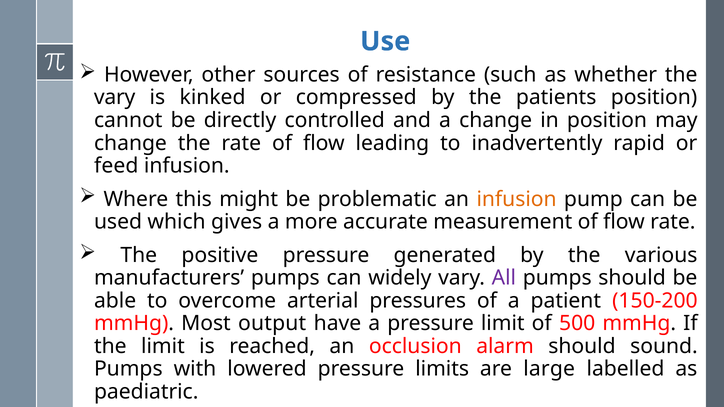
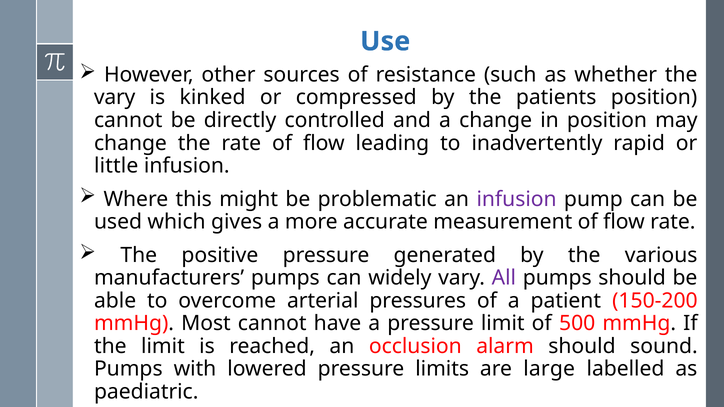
feed: feed -> little (116, 166)
infusion colour: orange -> purple (517, 199)
Most output: output -> cannot (272, 324)
